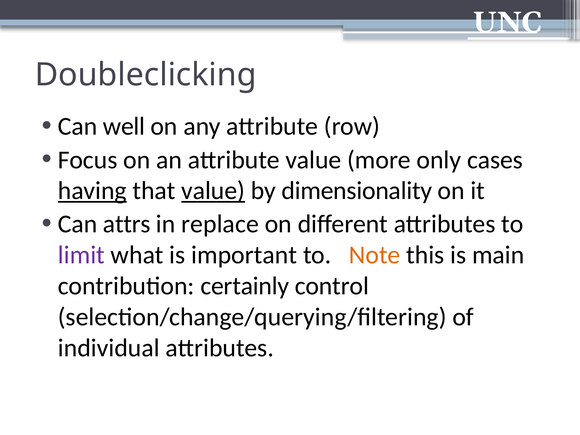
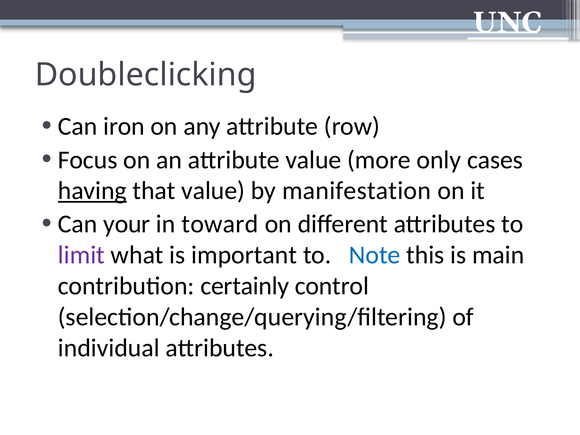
well: well -> iron (124, 126)
value underline: present -> none (213, 191)
dimensionality: dimensionality -> manifestation (357, 191)
attrs: attrs -> your (127, 224)
replace: replace -> toward (220, 224)
Note colour: orange -> blue (375, 255)
